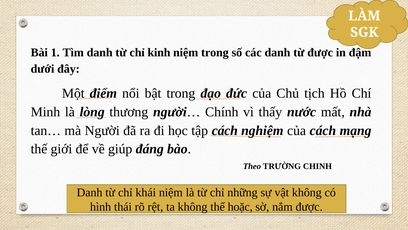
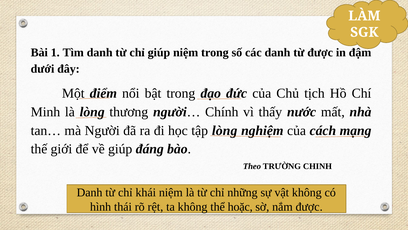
chỉ kinh: kinh -> giúp (159, 53)
tập cách: cách -> lòng (225, 130)
